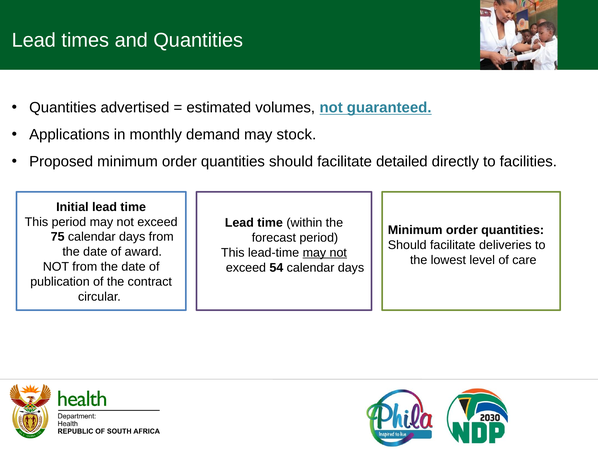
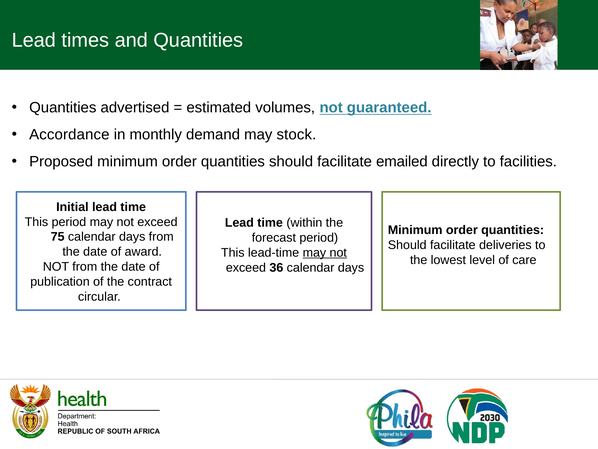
Applications: Applications -> Accordance (69, 134)
detailed: detailed -> emailed (402, 161)
54: 54 -> 36 (276, 267)
